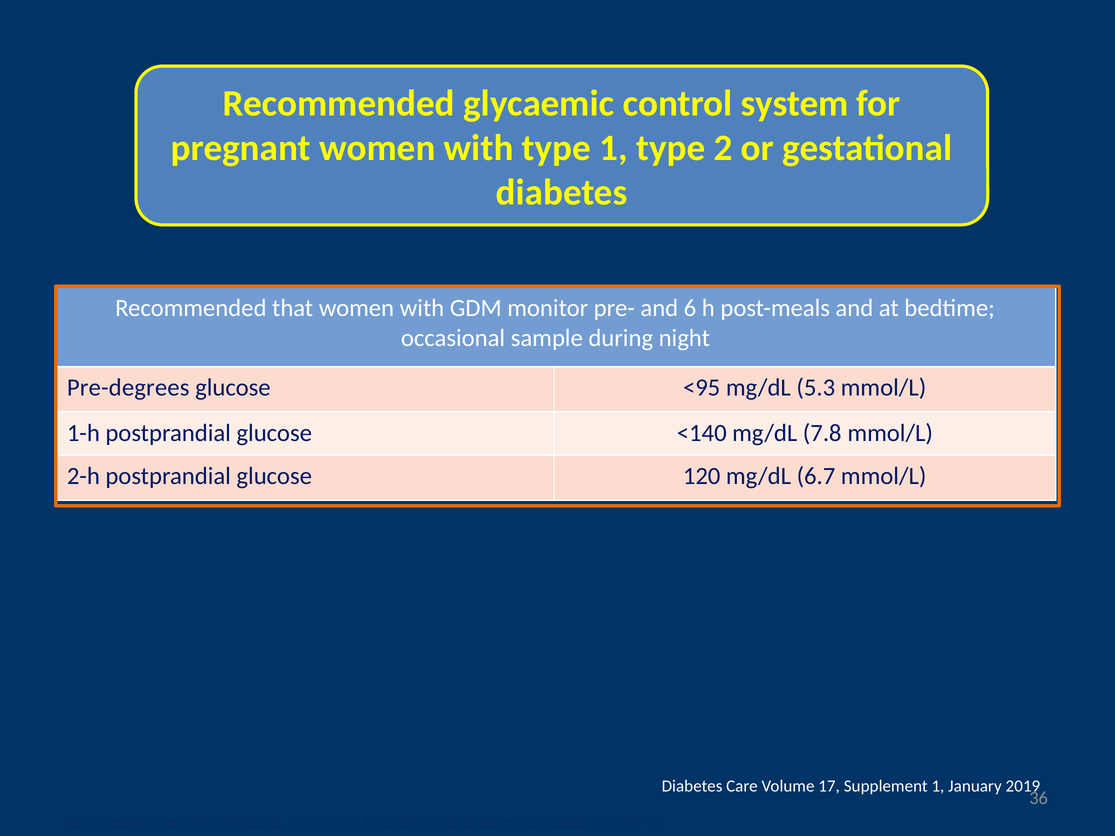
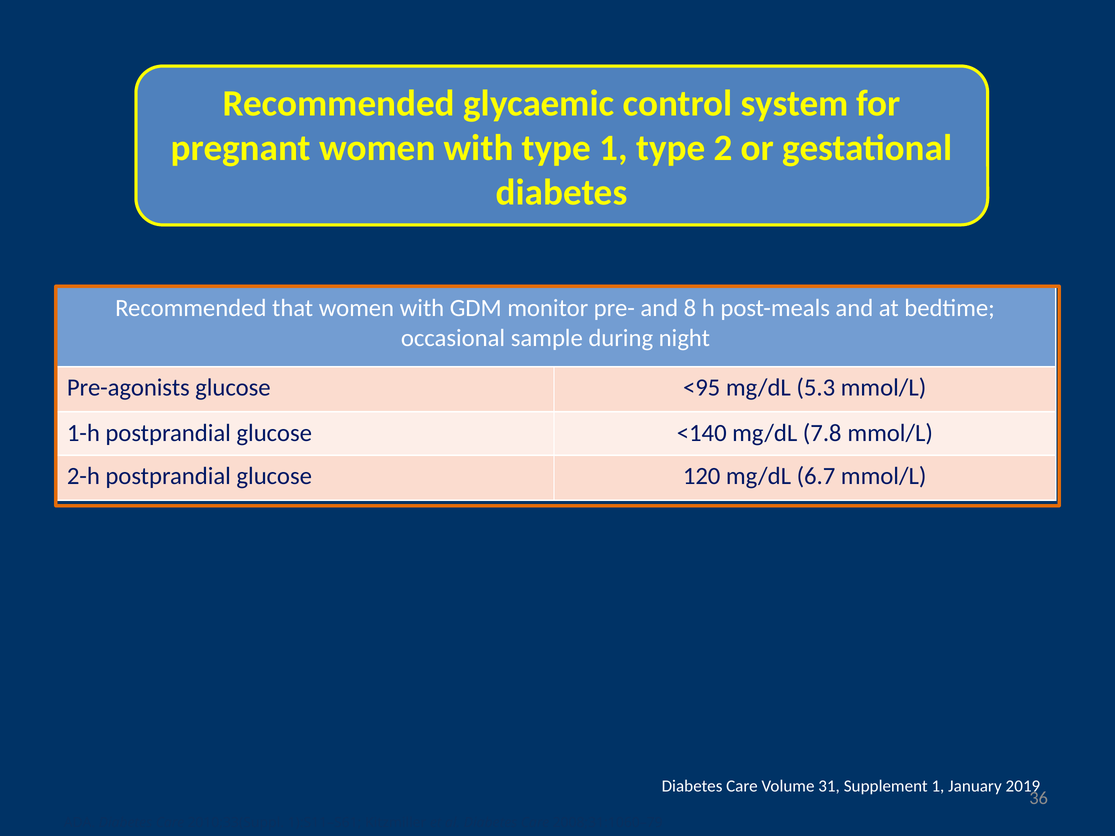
6: 6 -> 8 (690, 308)
Pre-degrees: Pre-degrees -> Pre-agonists (128, 388)
17: 17 -> 31 (829, 786)
